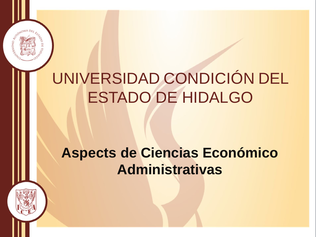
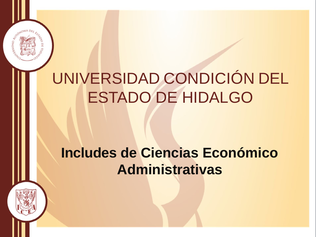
Aspects: Aspects -> Includes (89, 153)
